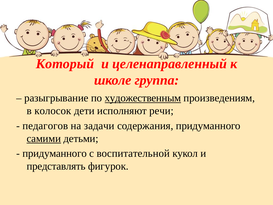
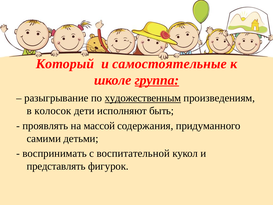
целенаправленный: целенаправленный -> самостоятельные (169, 64)
группа underline: none -> present (157, 80)
речи: речи -> быть (162, 111)
педагогов: педагогов -> проявлять (45, 126)
задачи: задачи -> массой (99, 126)
самими underline: present -> none (44, 138)
придуманного: придуманного -> воспринимать (55, 153)
